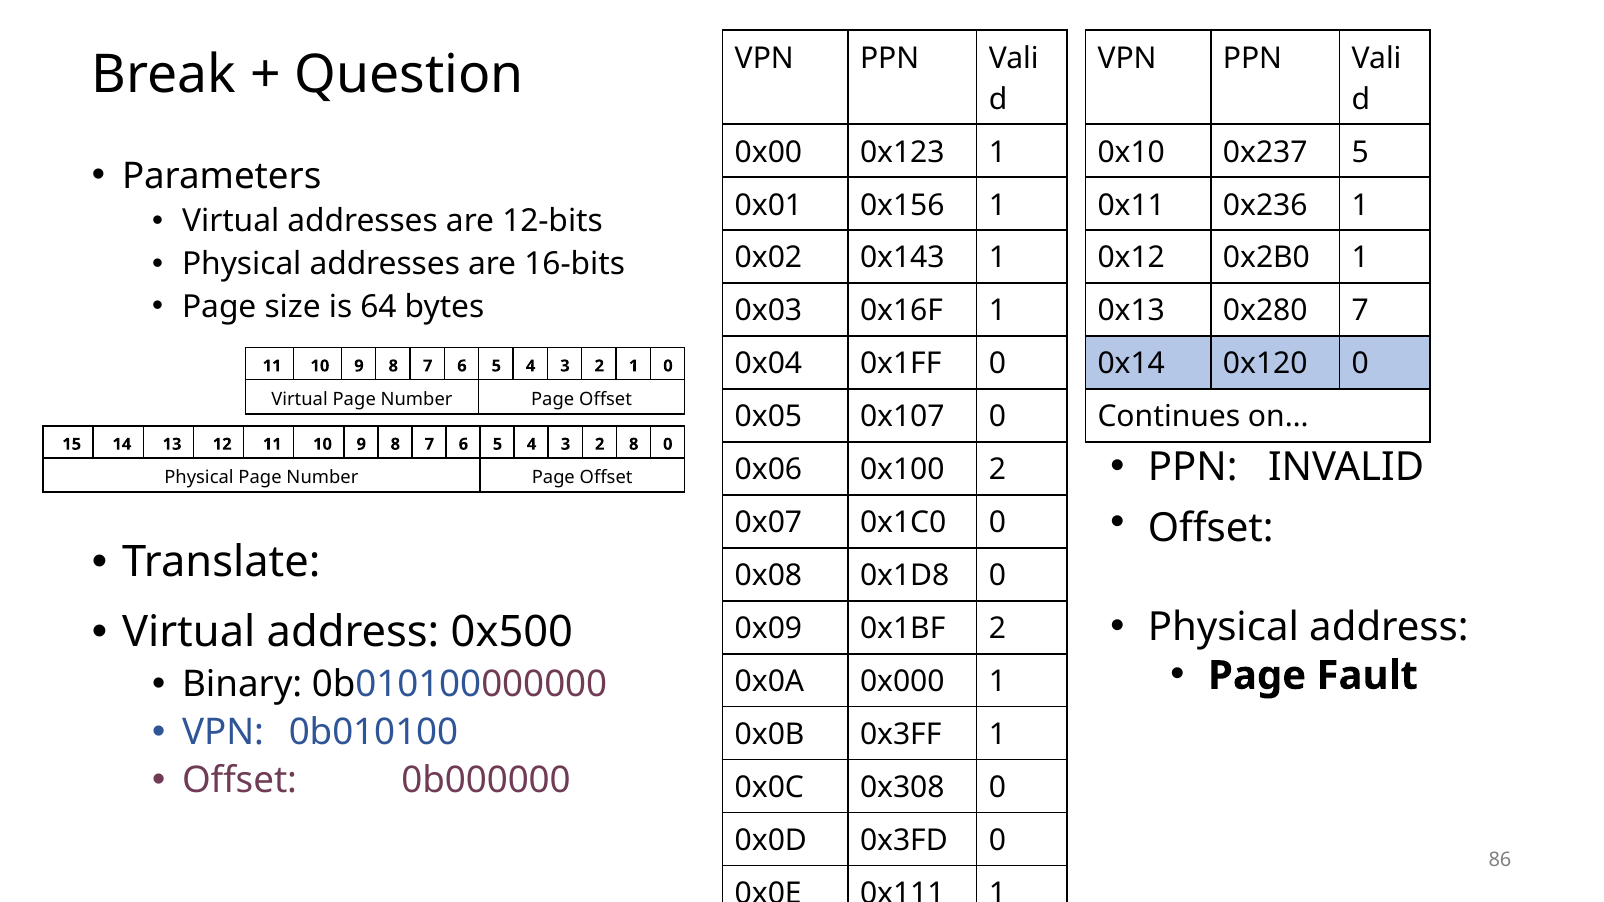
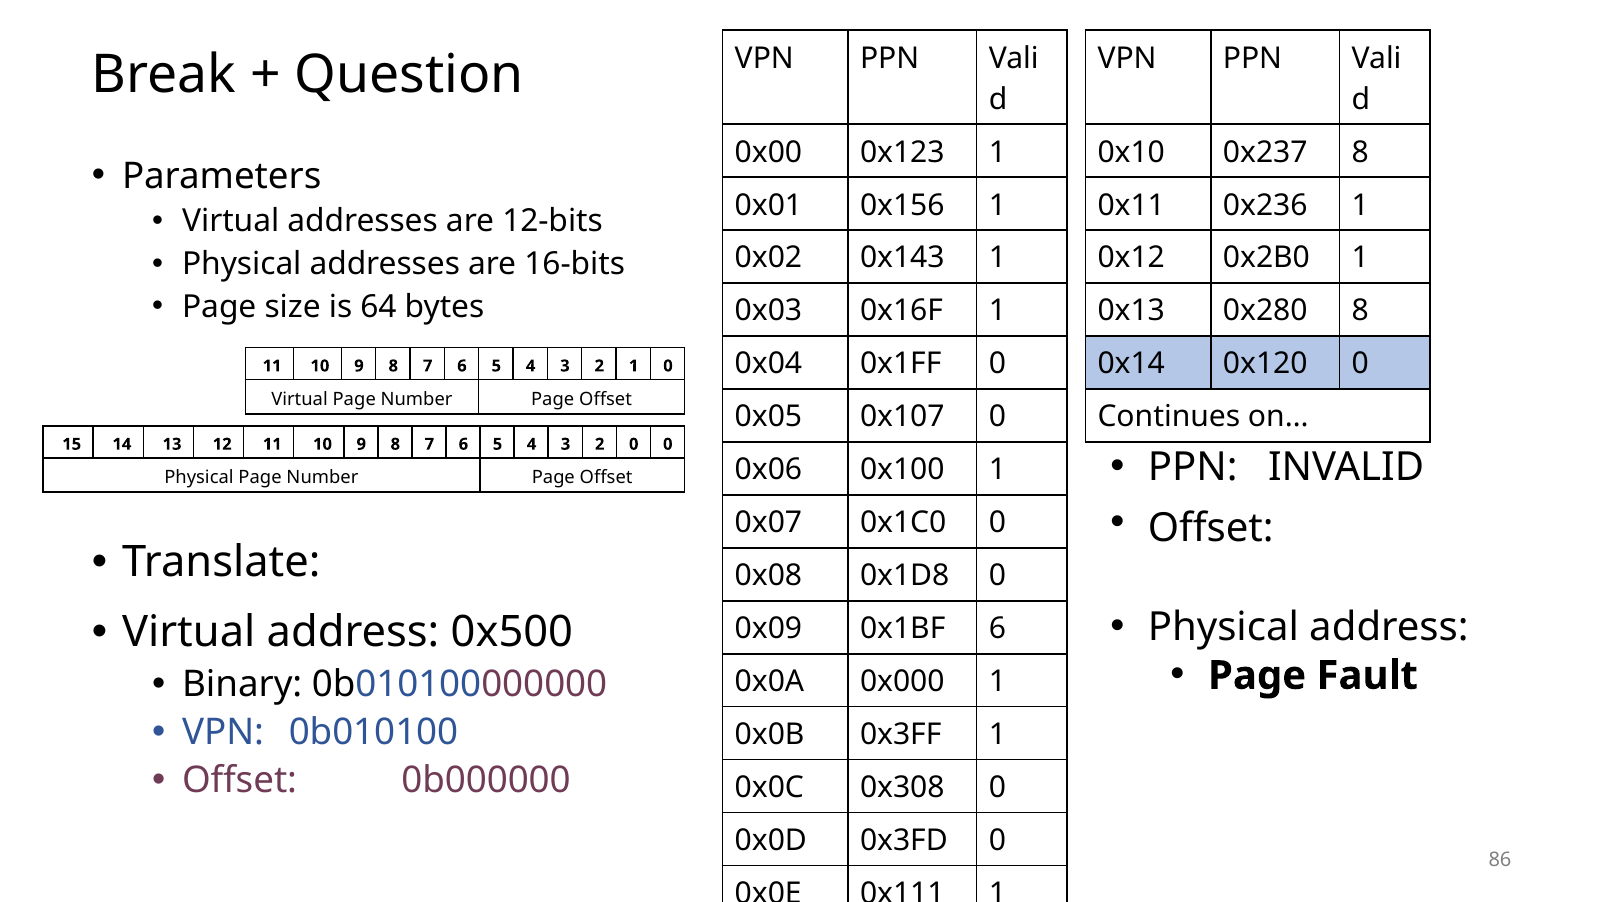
0x237 5: 5 -> 8 (1360, 152)
0x280 7: 7 -> 8 (1360, 311)
2 8: 8 -> 0 (634, 444)
0x100 2: 2 -> 1 (997, 470)
0x1BF 2: 2 -> 6 (997, 629)
